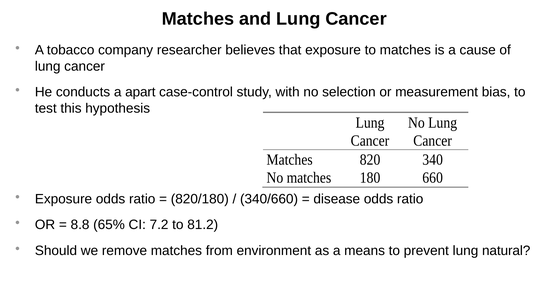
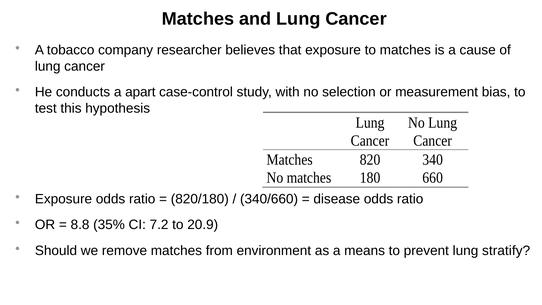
65%: 65% -> 35% (109, 225)
81.2: 81.2 -> 20.9 (203, 225)
natural: natural -> stratify (506, 250)
